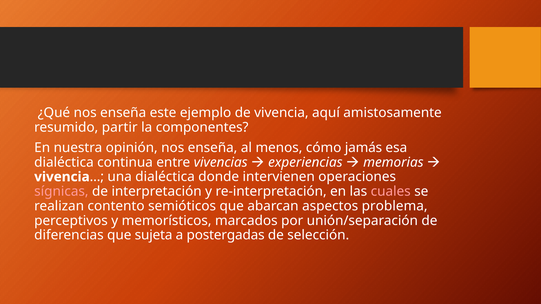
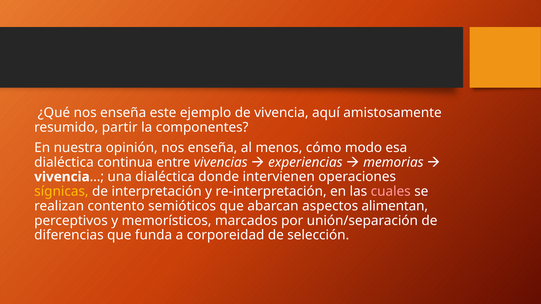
jamás: jamás -> modo (363, 148)
sígnicas colour: pink -> yellow (61, 192)
problema: problema -> alimentan (395, 206)
sujeta: sujeta -> funda (154, 235)
postergadas: postergadas -> corporeidad (226, 235)
